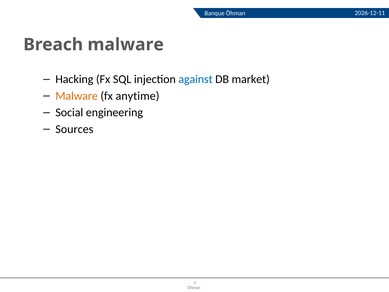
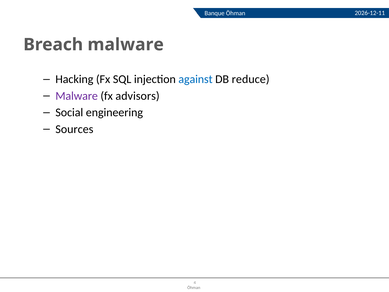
market: market -> reduce (251, 79)
Malware colour: orange -> purple (77, 96)
anytime: anytime -> advisors (138, 96)
